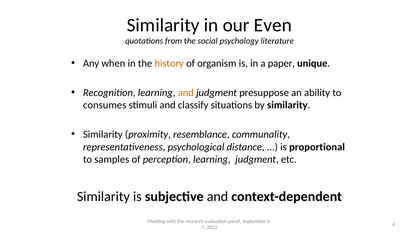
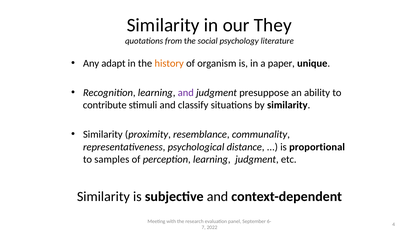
Even: Even -> They (273, 25)
when: when -> adapt (113, 64)
and colour: orange -> purple (186, 93)
consumes: consumes -> contribute (105, 105)
